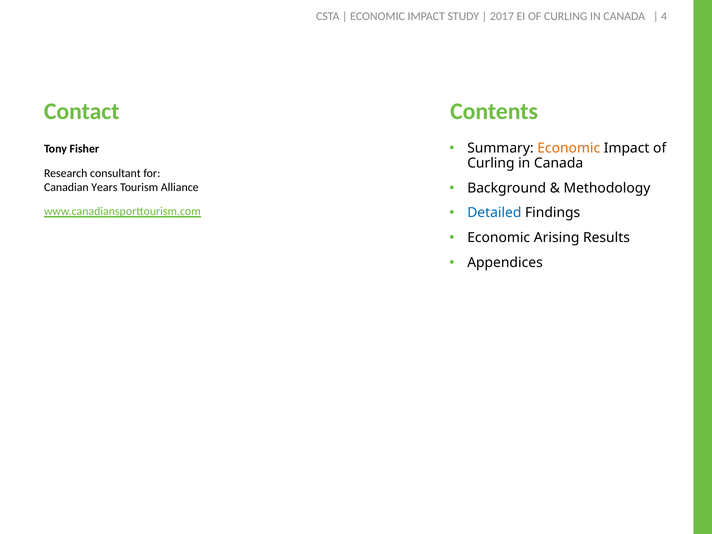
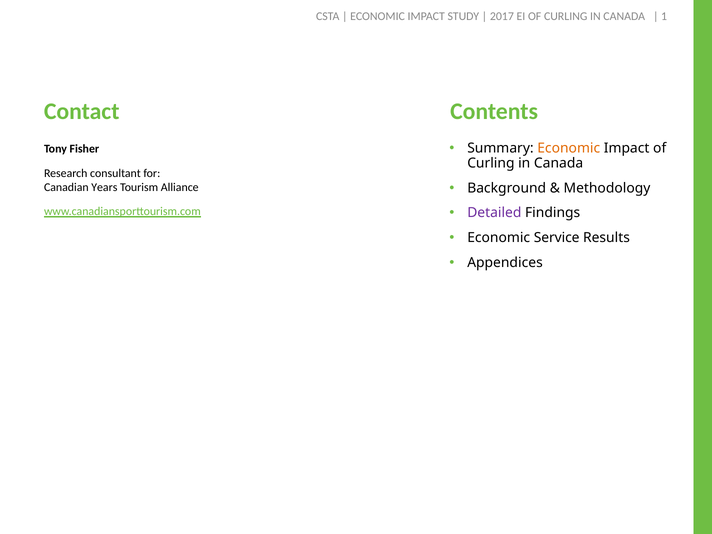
4: 4 -> 1 (664, 16)
Detailed colour: blue -> purple (494, 213)
Arising: Arising -> Service (557, 238)
